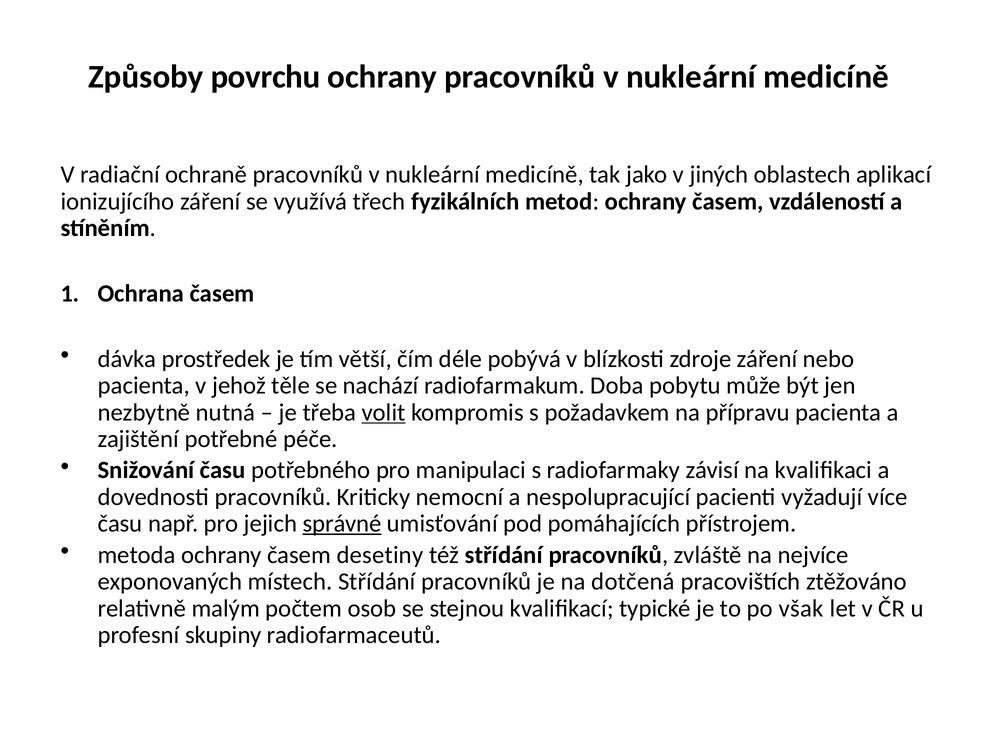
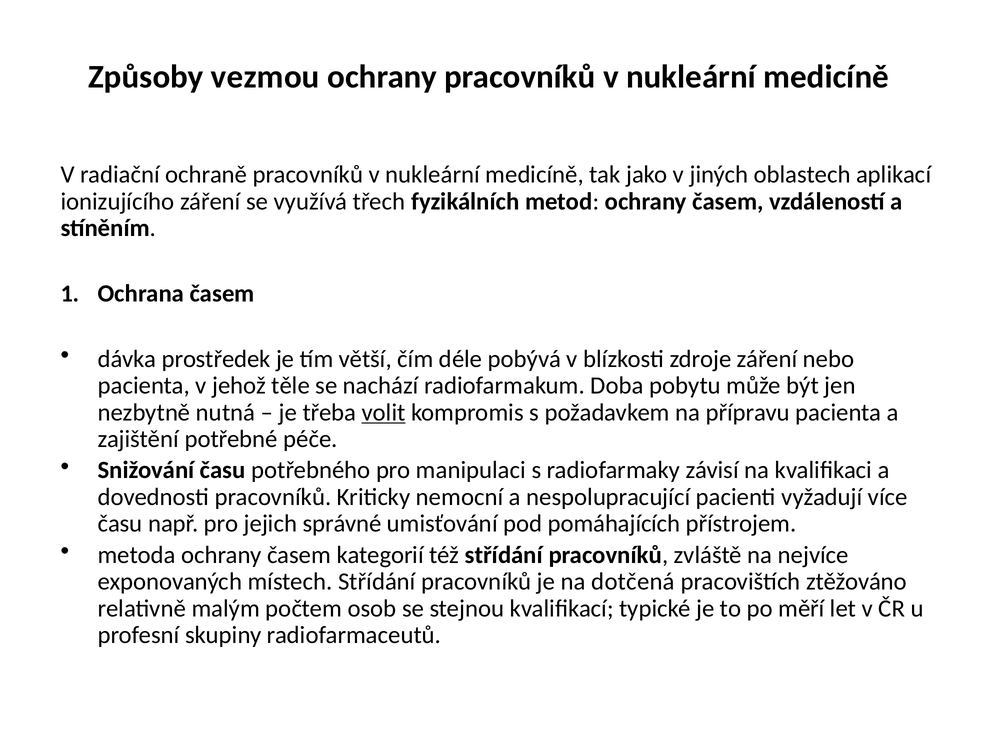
povrchu: povrchu -> vezmou (265, 77)
správné underline: present -> none (342, 524)
desetiny: desetiny -> kategorií (380, 555)
však: však -> měří (801, 609)
